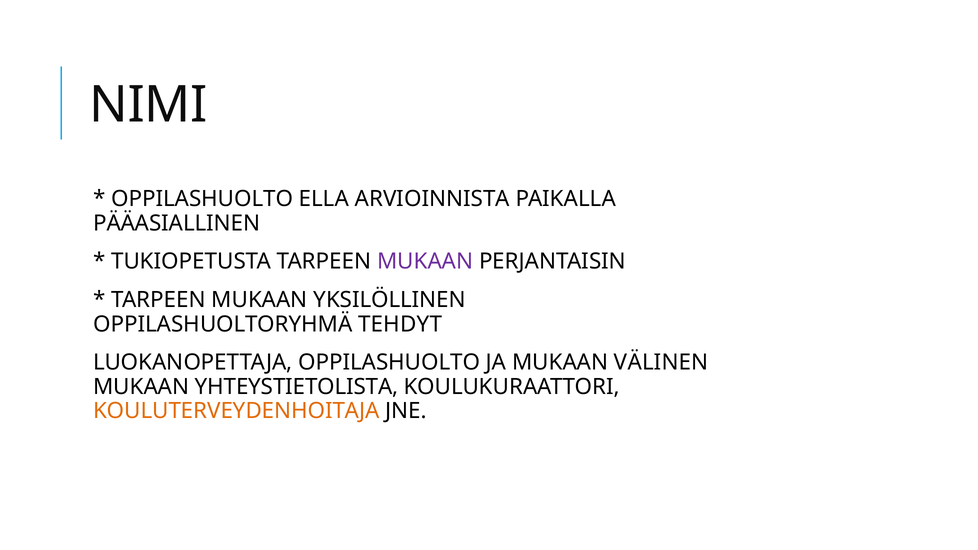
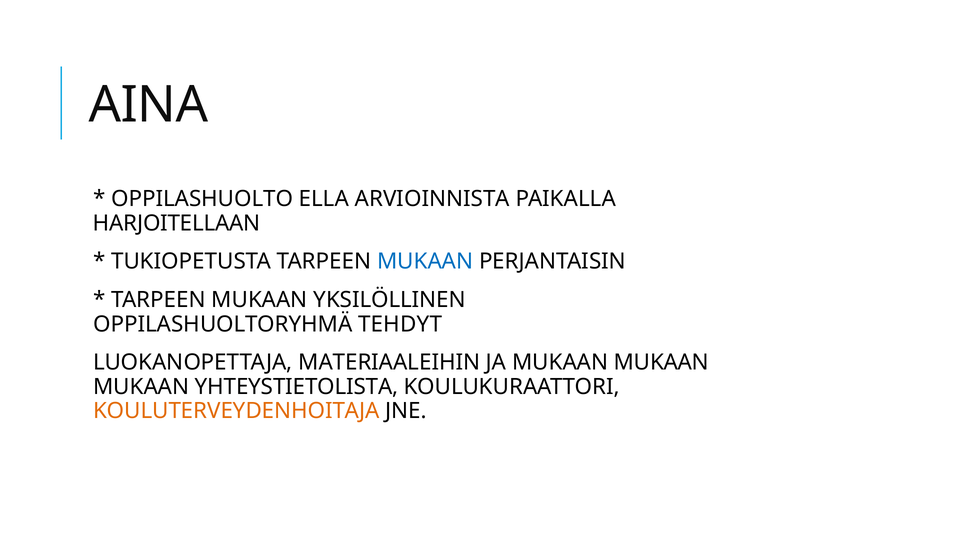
NIMI: NIMI -> AINA (148, 105)
PÄÄASIALLINEN: PÄÄASIALLINEN -> HARJOITELLAAN (177, 223)
MUKAAN colour: purple -> blue (425, 262)
LUOKANOPETTAJA OPPILASHUOLTO: OPPILASHUOLTO -> MATERIAALEIHIN (389, 363)
JA MUKAAN VÄLINEN: VÄLINEN -> MUKAAN (661, 363)
